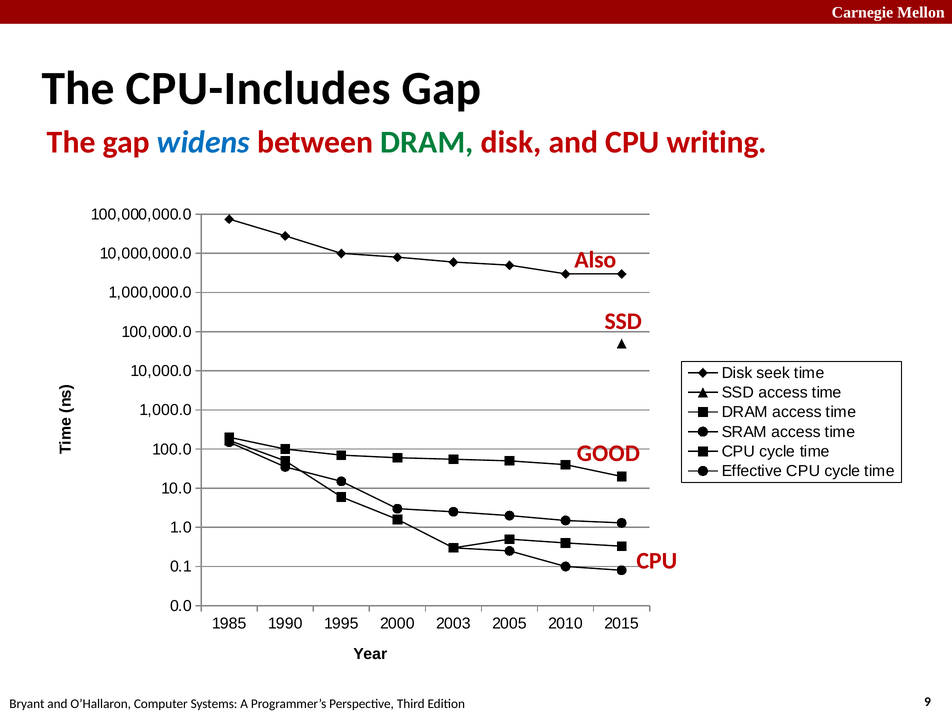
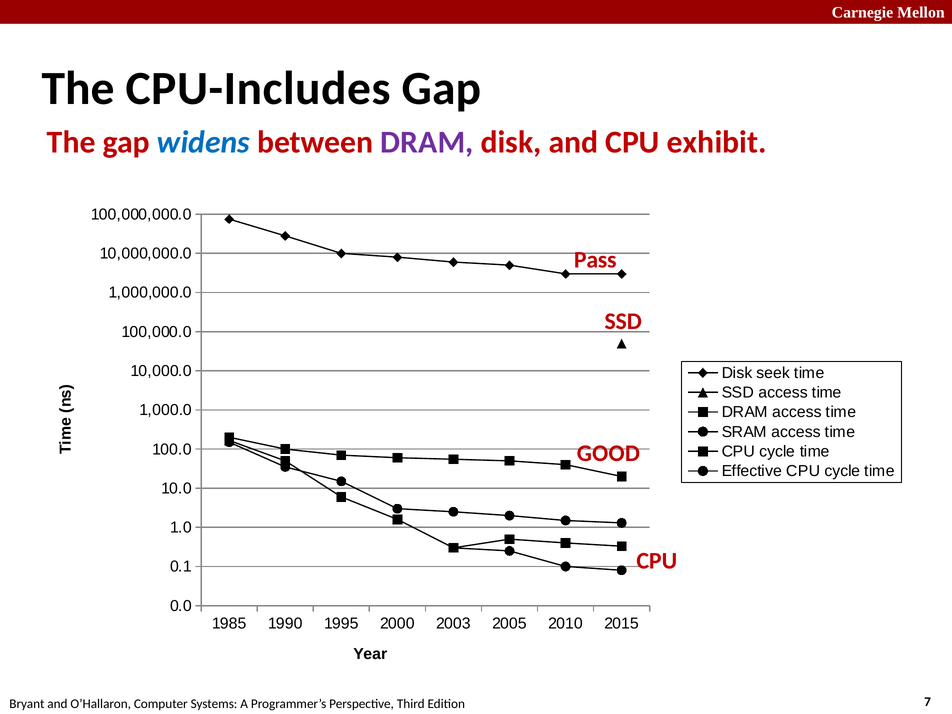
DRAM colour: green -> purple (427, 142)
writing: writing -> exhibit (717, 142)
Also: Also -> Pass (595, 260)
9: 9 -> 7 (927, 702)
